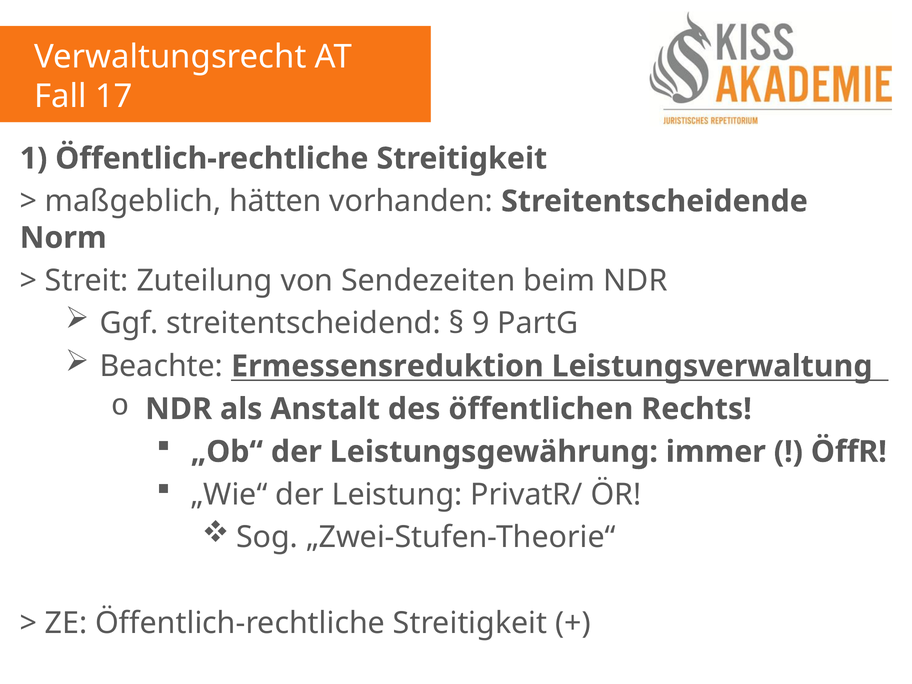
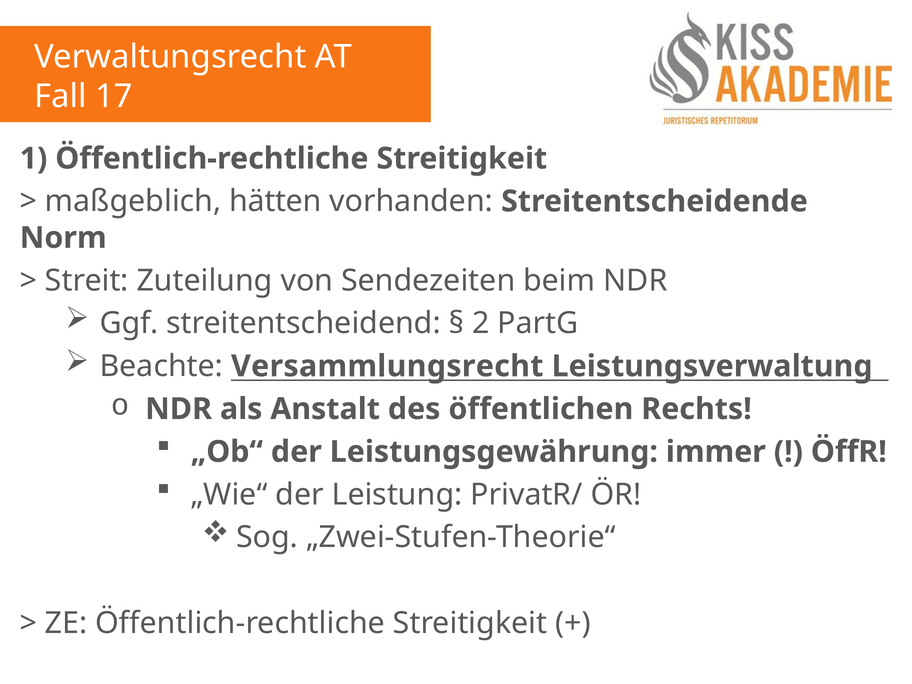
9: 9 -> 2 (481, 323)
Ermessensreduktion: Ermessensreduktion -> Versammlungsrecht (387, 366)
